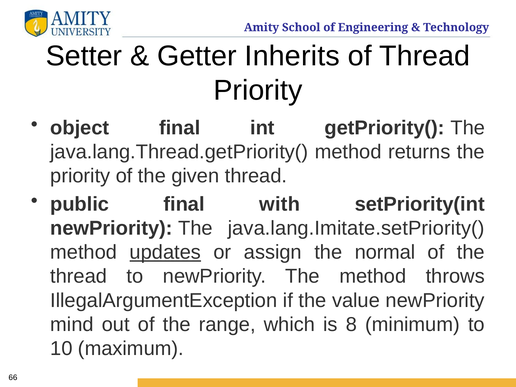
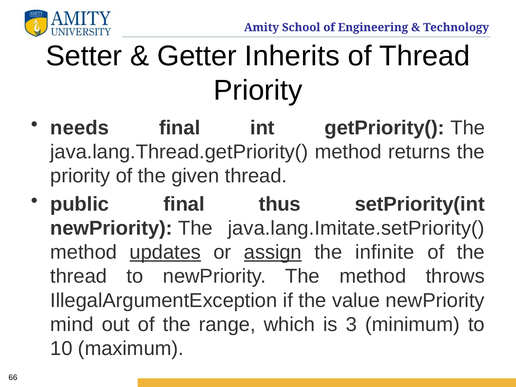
object: object -> needs (80, 128)
with: with -> thus (280, 204)
assign underline: none -> present (273, 252)
normal: normal -> infinite (385, 252)
8: 8 -> 3 (352, 325)
